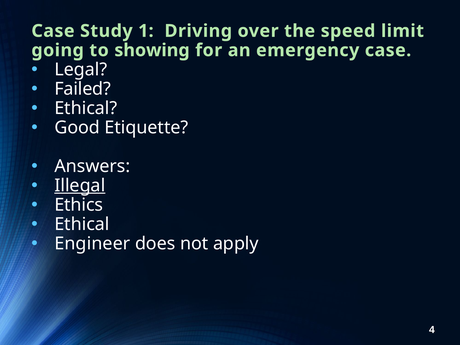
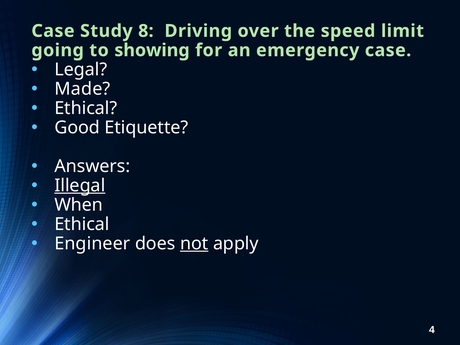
1: 1 -> 8 (146, 31)
Failed: Failed -> Made (82, 89)
Ethics: Ethics -> When (79, 205)
not underline: none -> present (194, 244)
